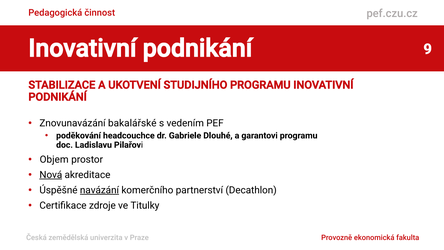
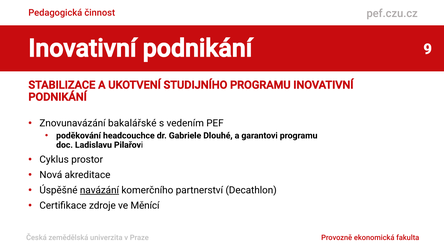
Objem: Objem -> Cyklus (54, 159)
Nová underline: present -> none (51, 175)
Titulky: Titulky -> Měnící (145, 205)
